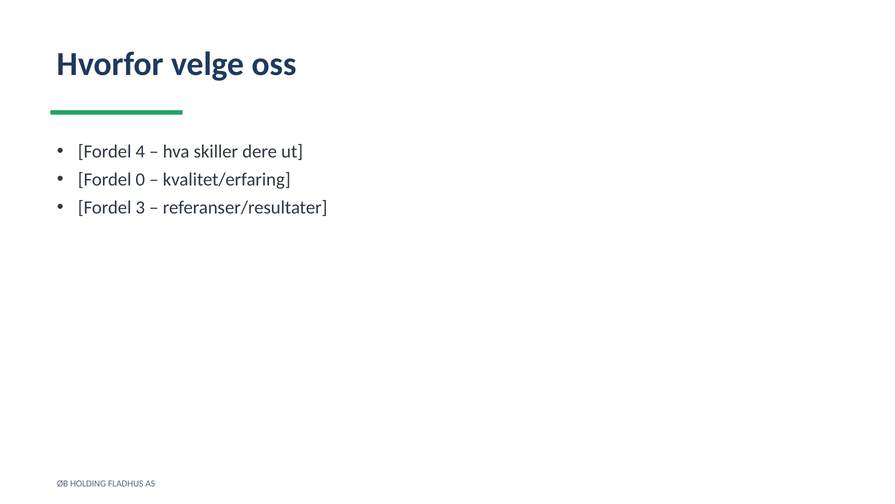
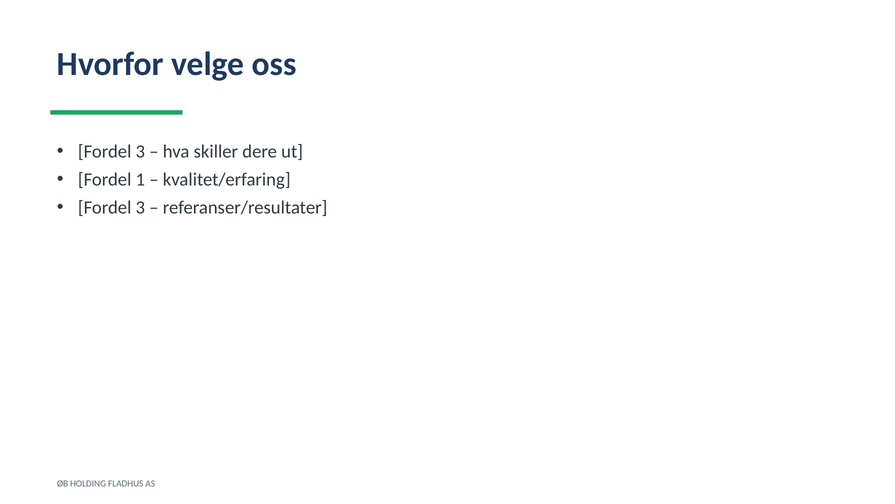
4: 4 -> 3 (140, 152)
0: 0 -> 1 (140, 180)
